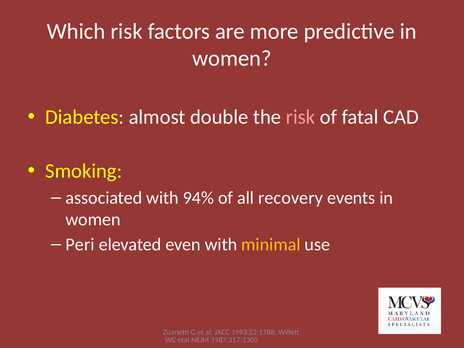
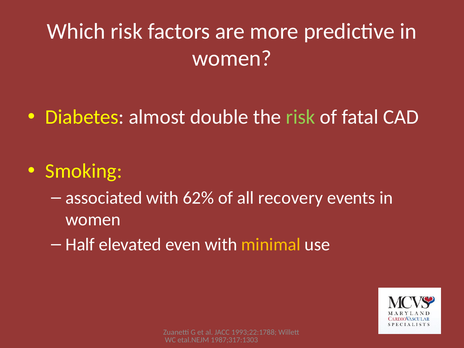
risk colour: pink -> light green (301, 117)
94%: 94% -> 62% (198, 198)
Peri: Peri -> Half (80, 245)
